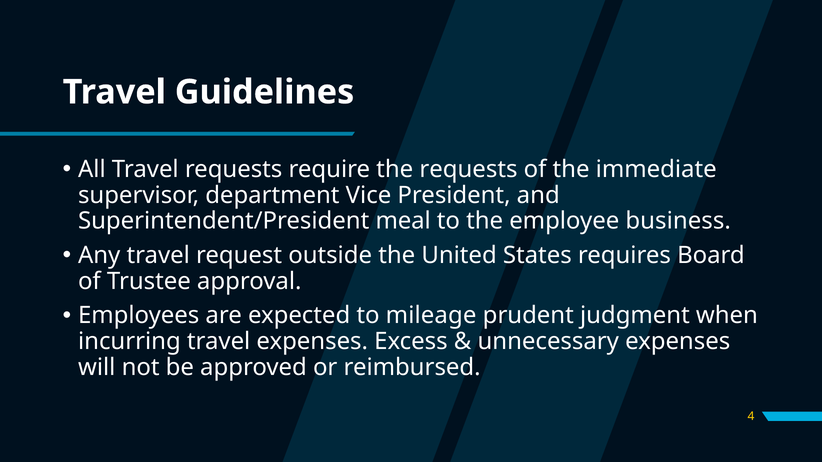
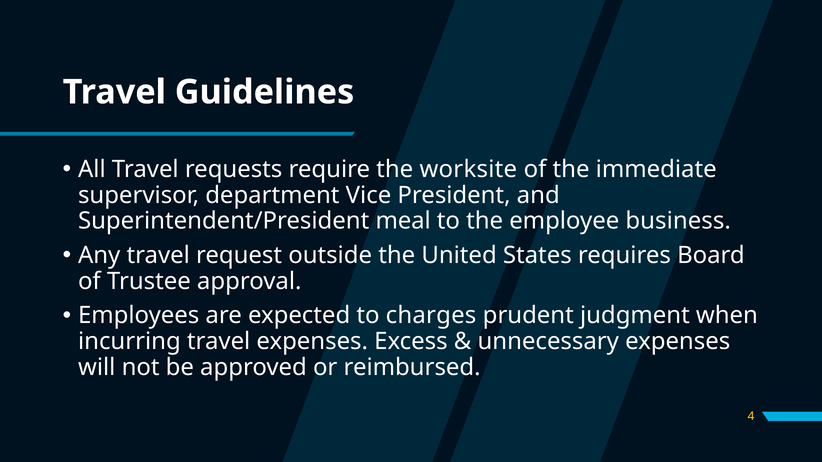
the requests: requests -> worksite (468, 169)
mileage: mileage -> charges (431, 316)
